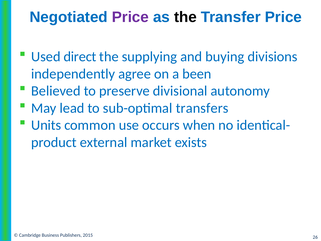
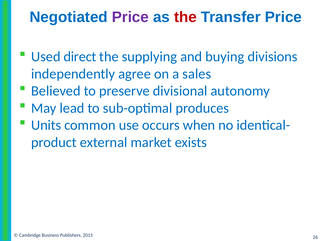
the colour: black -> red (185, 17)
been: been -> sales (197, 74)
transfers: transfers -> produces (202, 108)
